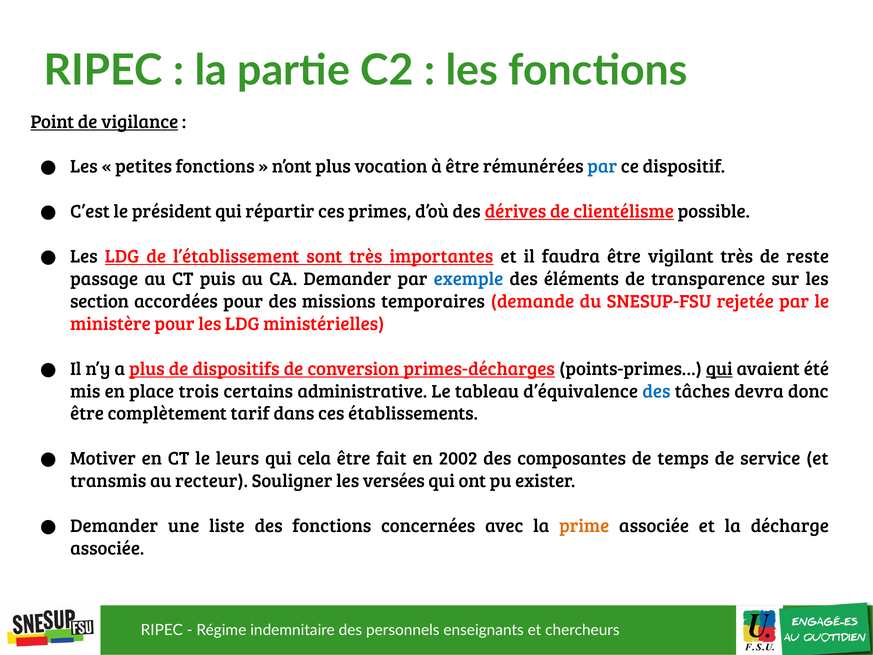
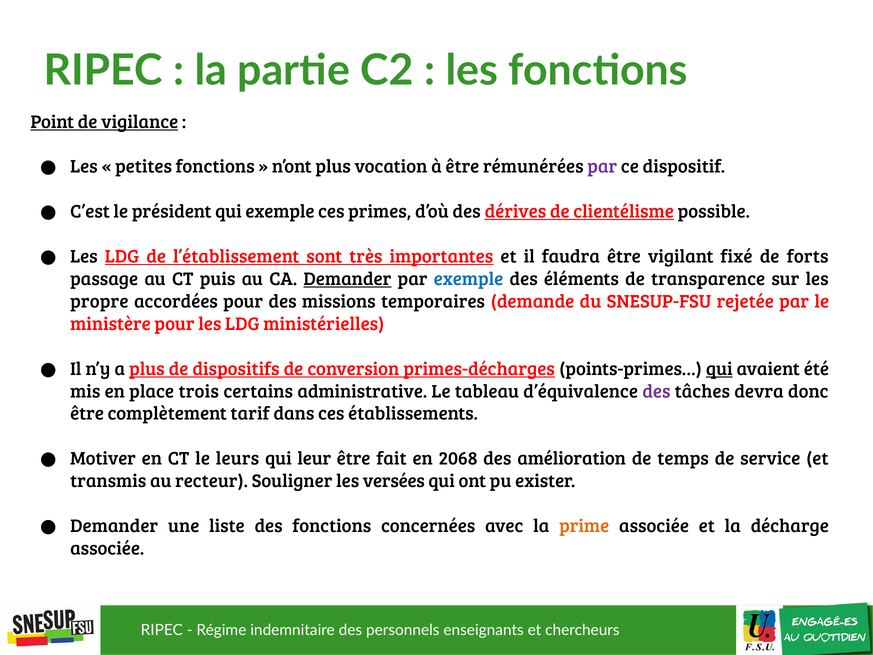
par colour: blue -> purple (602, 167)
qui répartir: répartir -> exemple (280, 212)
vigilant très: très -> fixé (736, 256)
reste: reste -> forts (808, 256)
Demander underline: none -> present (347, 279)
section: section -> propre (99, 301)
des colour: blue -> purple (656, 391)
cela: cela -> leur (314, 459)
2002: 2002 -> 2068 (458, 459)
composantes: composantes -> amélioration (572, 459)
